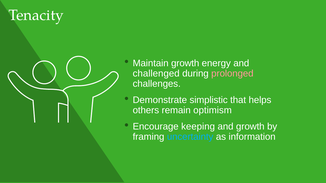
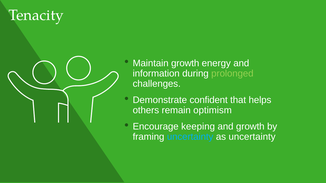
challenged: challenged -> information (156, 74)
prolonged colour: pink -> light green (232, 74)
simplistic: simplistic -> confident (209, 100)
as information: information -> uncertainty (252, 137)
